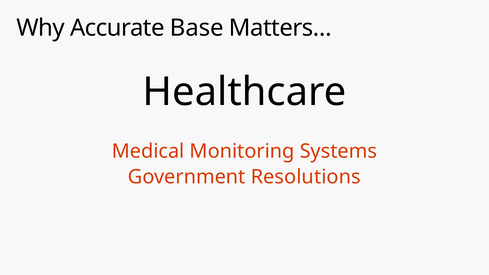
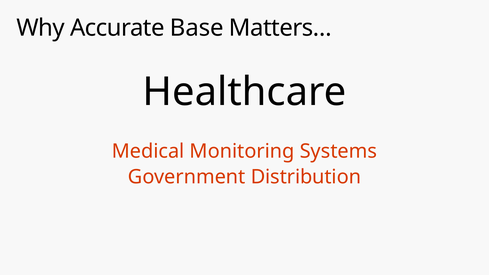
Resolutions: Resolutions -> Distribution (306, 177)
